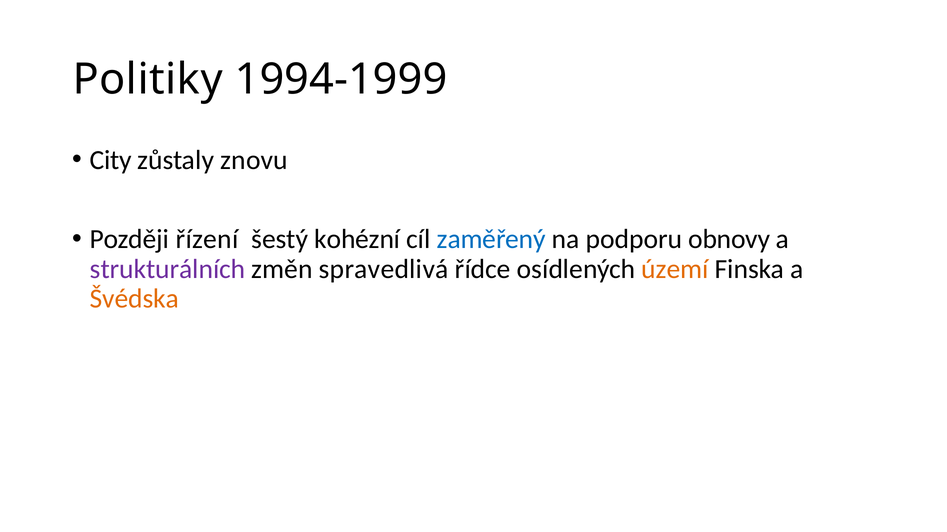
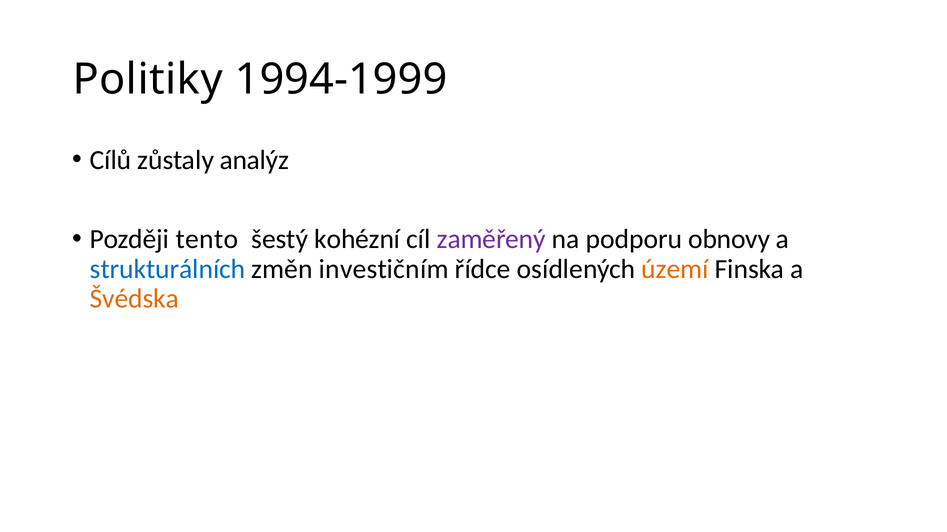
City: City -> Cílů (111, 160)
znovu: znovu -> analýz (254, 160)
řízení: řízení -> tento (207, 240)
zaměřený colour: blue -> purple (491, 240)
strukturálních colour: purple -> blue (168, 269)
spravedlivá: spravedlivá -> investičním (384, 269)
